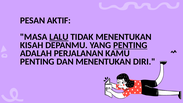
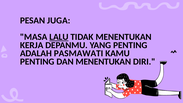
AKTIF: AKTIF -> JUGA (59, 20)
KISAH: KISAH -> KERJA (32, 45)
PENTING underline: present -> none (130, 45)
PERJALANAN: PERJALANAN -> PASMAWATI (79, 53)
